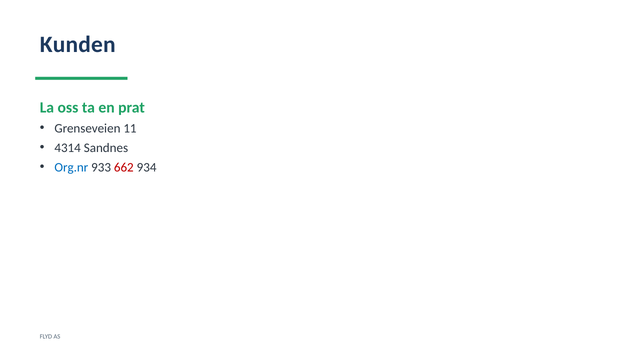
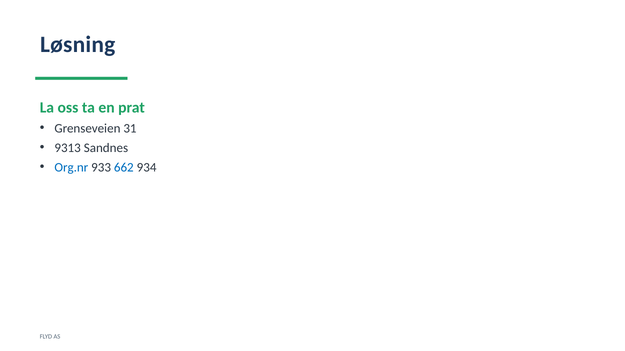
Kunden: Kunden -> Løsning (78, 45)
11: 11 -> 31 (130, 129)
4314: 4314 -> 9313 (68, 148)
662 colour: red -> blue (124, 168)
